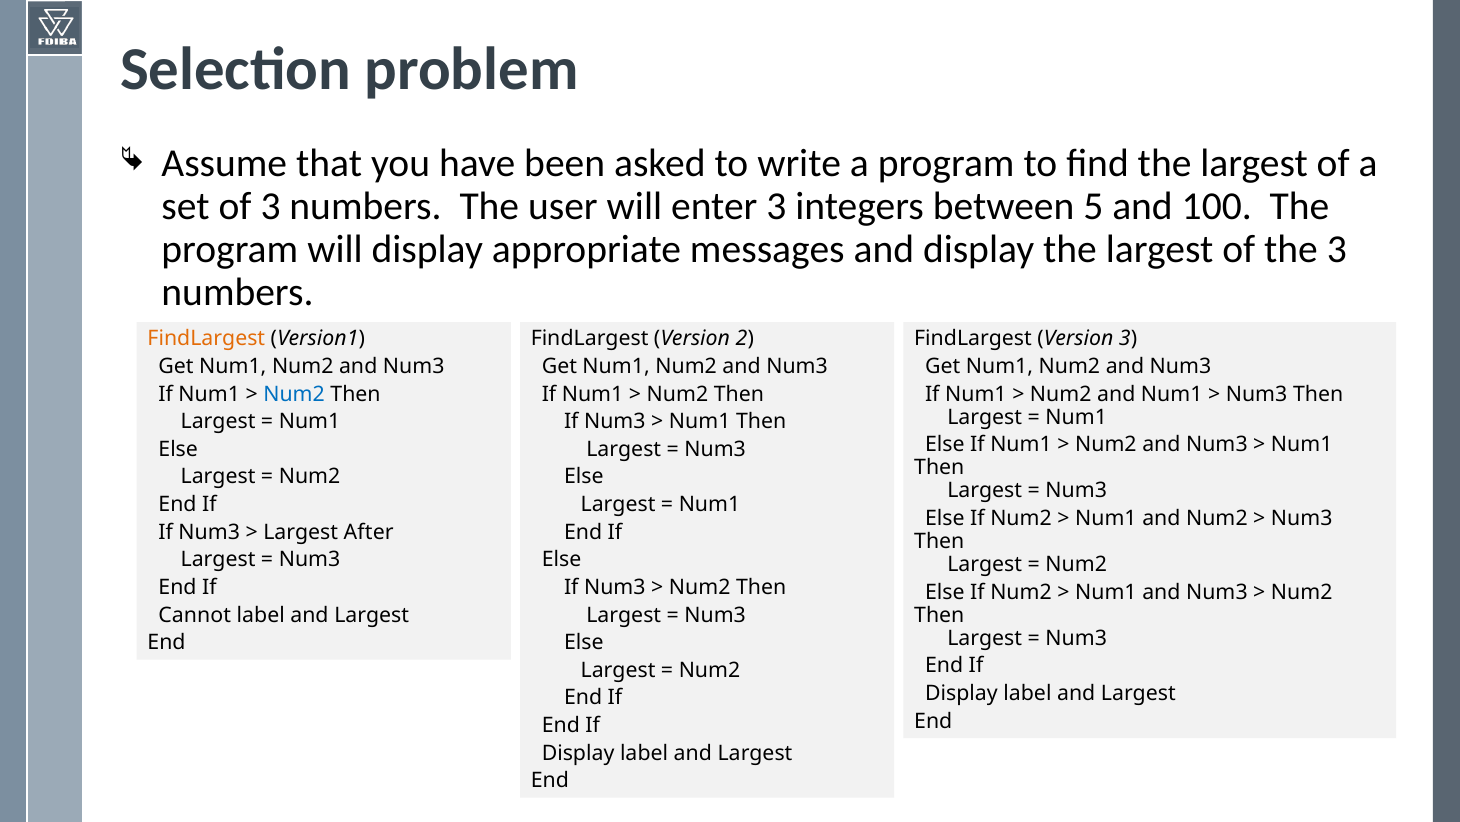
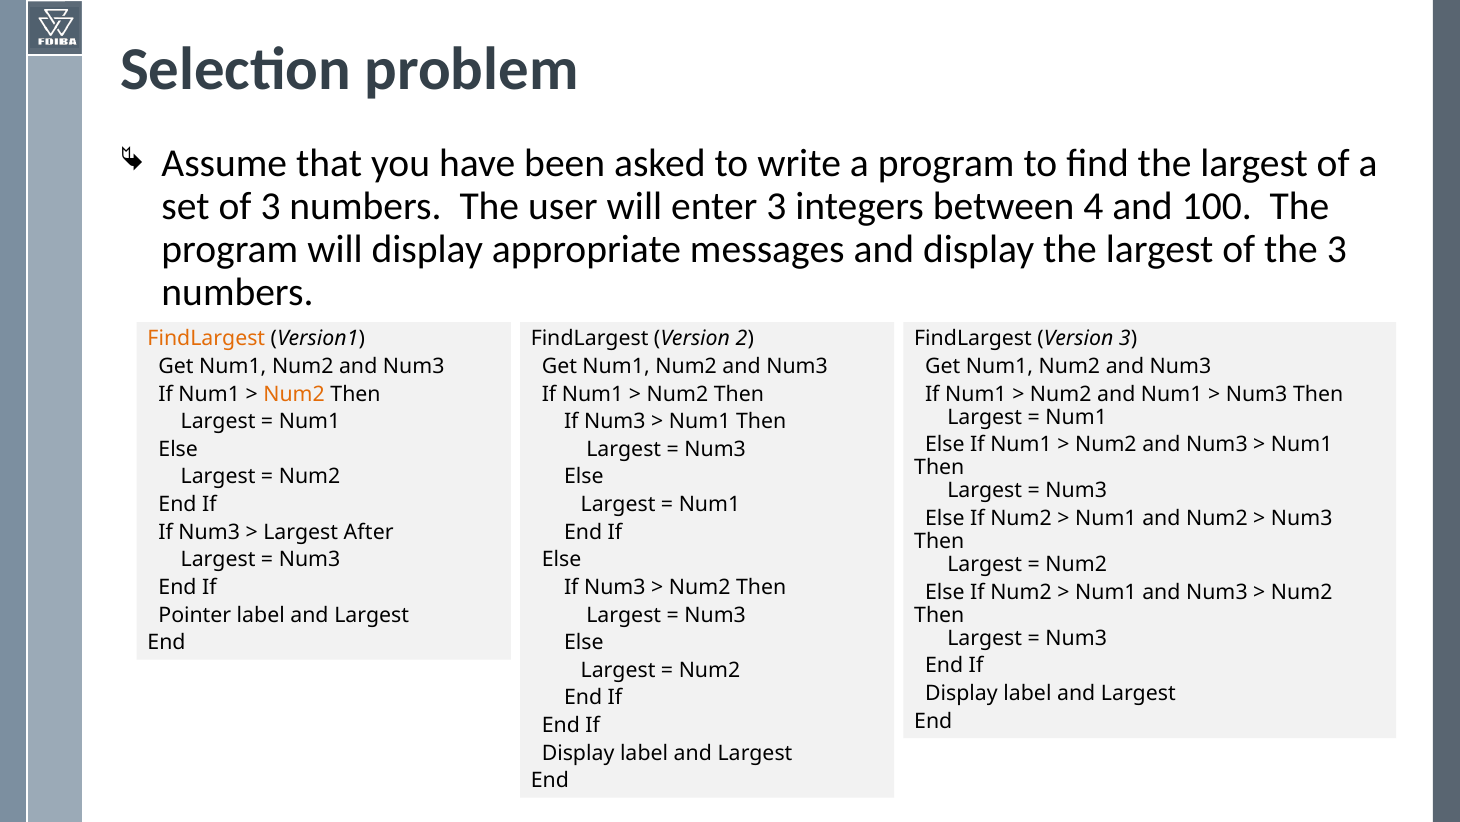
5: 5 -> 4 (1093, 206)
Num2 colour: blue -> orange (294, 394)
Cannot: Cannot -> Pointer (195, 615)
